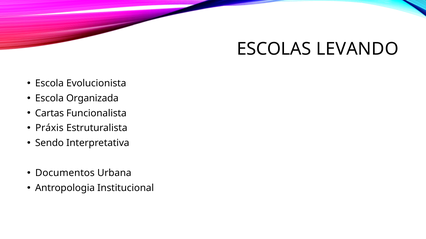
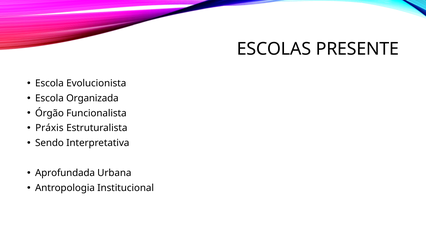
LEVANDO: LEVANDO -> PRESENTE (357, 49)
Cartas: Cartas -> Órgão (49, 113)
Documentos: Documentos -> Aprofundada (65, 173)
